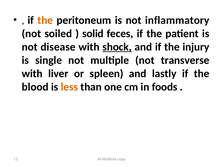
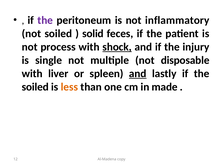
the colour: orange -> purple (45, 20)
disease: disease -> process (58, 47)
transverse: transverse -> disposable (185, 60)
and underline: none -> present (138, 74)
blood: blood -> soiled (35, 87)
foods: foods -> made (165, 87)
